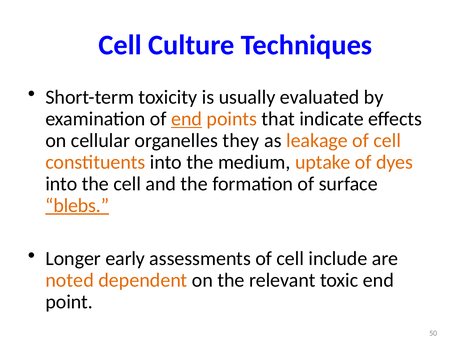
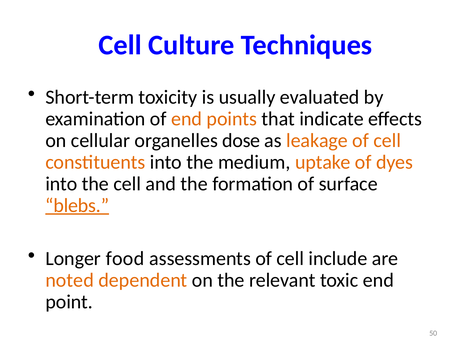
end underline: present -> none (187, 119)
they: they -> dose (241, 140)
early: early -> food (125, 258)
